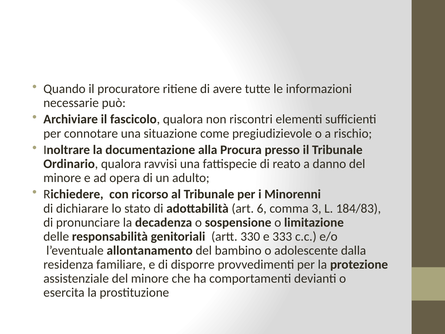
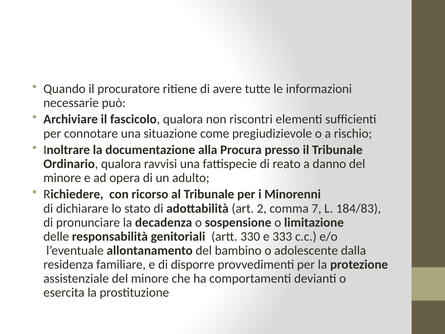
6: 6 -> 2 (262, 208)
3: 3 -> 7 (316, 208)
